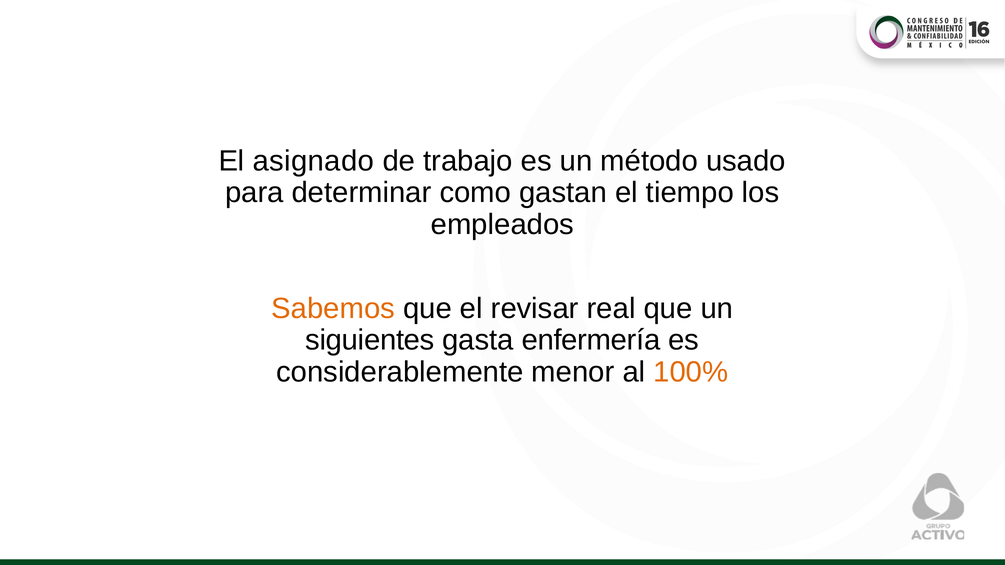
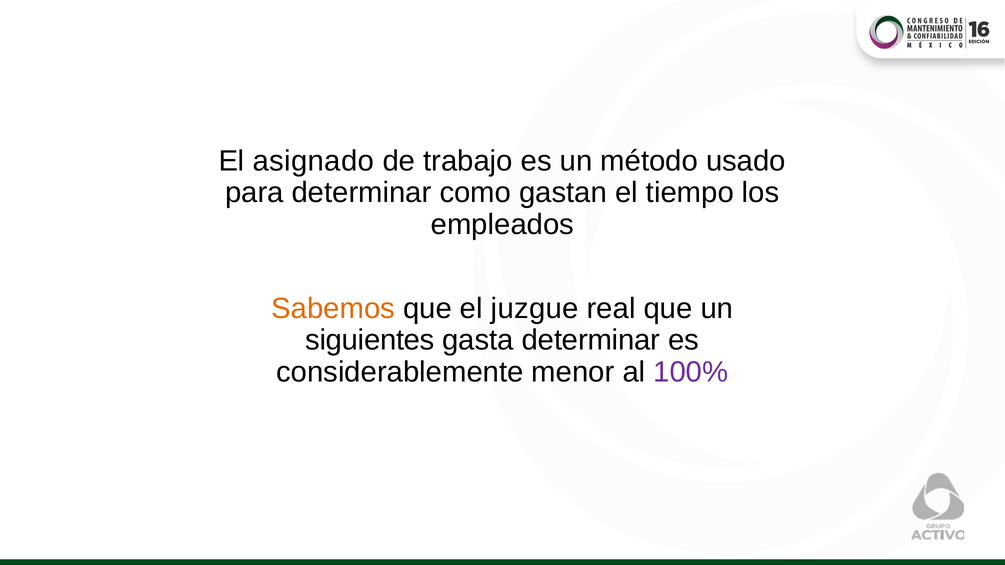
revisar: revisar -> juzgue (535, 309)
gasta enfermería: enfermería -> determinar (591, 340)
100% colour: orange -> purple (691, 372)
